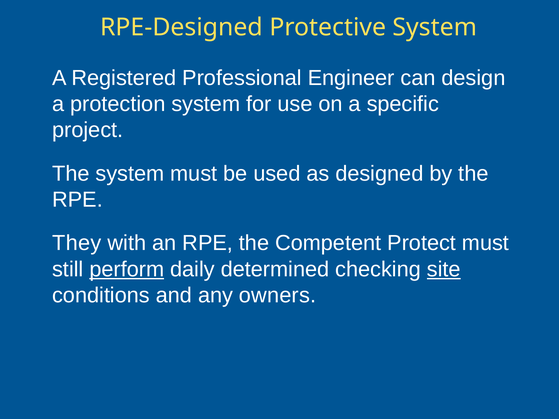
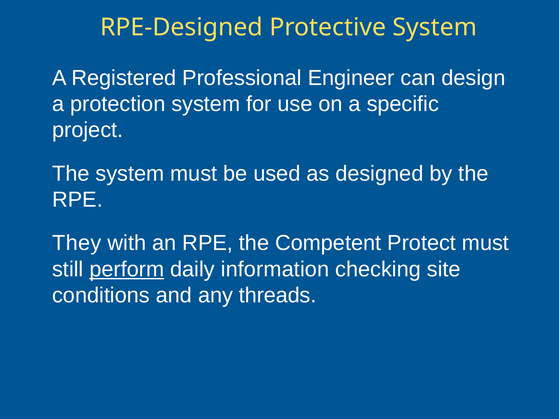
determined: determined -> information (275, 269)
site underline: present -> none (444, 269)
owners: owners -> threads (278, 295)
